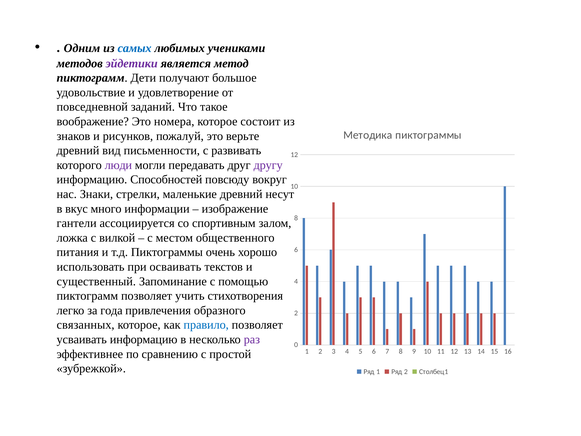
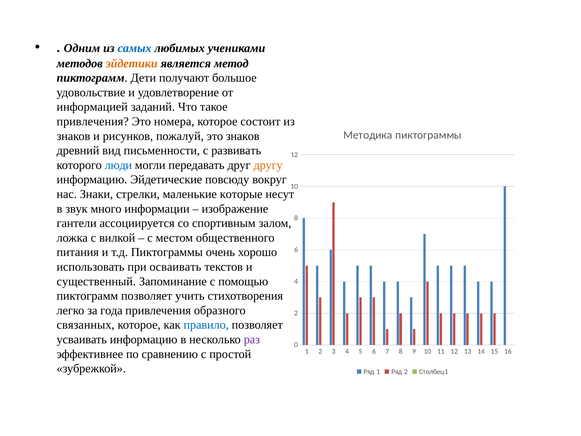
эйдетики colour: purple -> orange (132, 63)
повседневной: повседневной -> информацией (92, 107)
воображение: воображение -> привлечения (93, 121)
это верьте: верьте -> знаков (243, 136)
люди colour: purple -> blue (118, 165)
другу colour: purple -> orange (268, 165)
Способностей: Способностей -> Эйдетические (166, 180)
маленькие древний: древний -> которые (241, 194)
вкус: вкус -> звук (76, 209)
